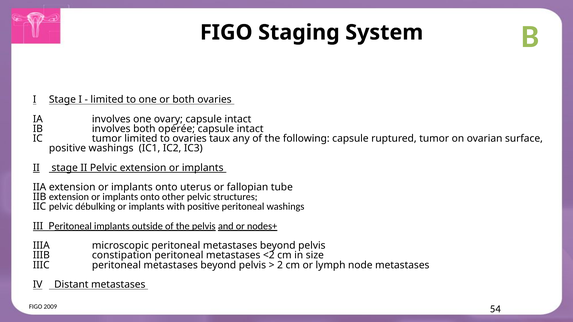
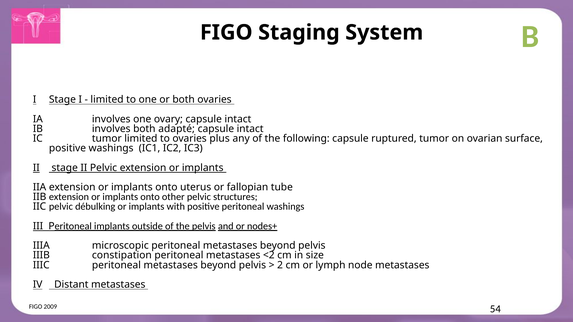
opérée: opérée -> adapté (177, 129)
taux: taux -> plus (220, 139)
